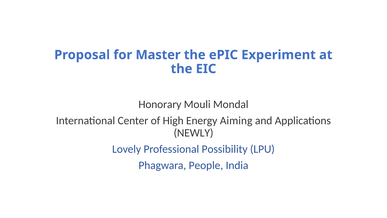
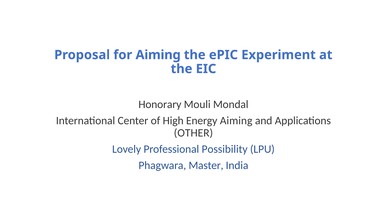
for Master: Master -> Aiming (158, 55)
NEWLY: NEWLY -> OTHER (193, 133)
People: People -> Master (206, 165)
